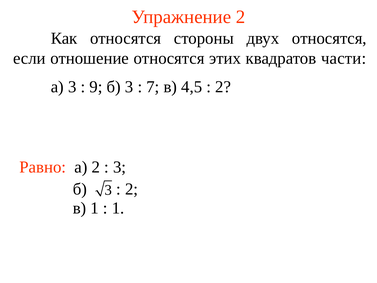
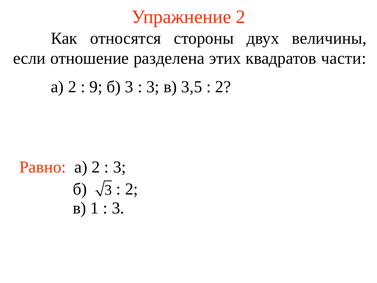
двух относятся: относятся -> величины (329, 38)
отношение относятся: относятся -> разделена (169, 58)
3: 3 -> 2 (72, 87)
7: 7 -> 3 (153, 87)
4,5: 4,5 -> 3,5 (192, 87)
1: 1 -> 3 (118, 208)
